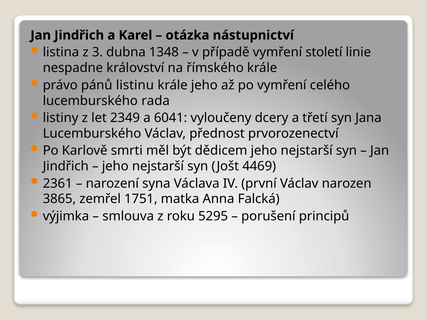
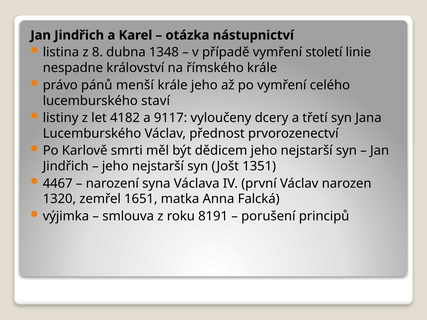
3: 3 -> 8 (97, 52)
listinu: listinu -> menší (135, 85)
rada: rada -> staví (156, 101)
2349: 2349 -> 4182 (125, 118)
6041: 6041 -> 9117 (171, 118)
4469: 4469 -> 1351 (259, 166)
2361: 2361 -> 4467 (58, 184)
3865: 3865 -> 1320 (59, 199)
1751: 1751 -> 1651 (141, 199)
5295: 5295 -> 8191 (213, 216)
